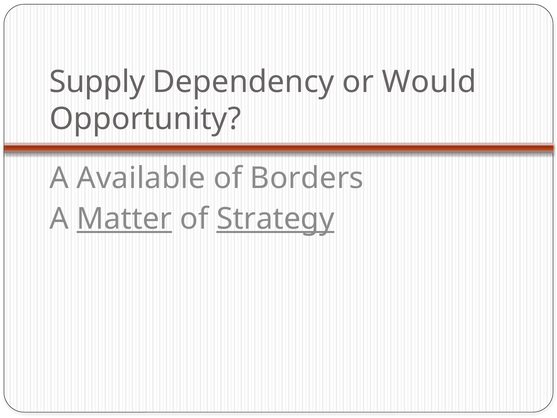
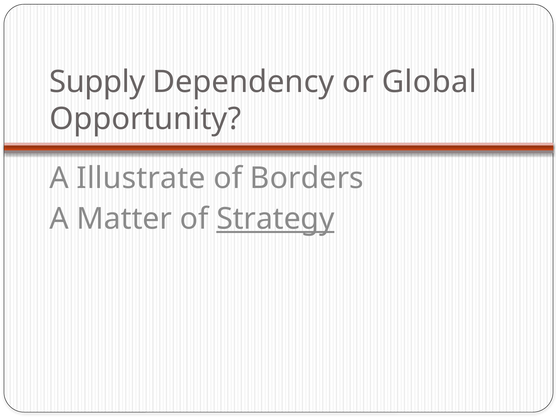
Would: Would -> Global (429, 82)
Available: Available -> Illustrate (141, 178)
Matter underline: present -> none (124, 219)
